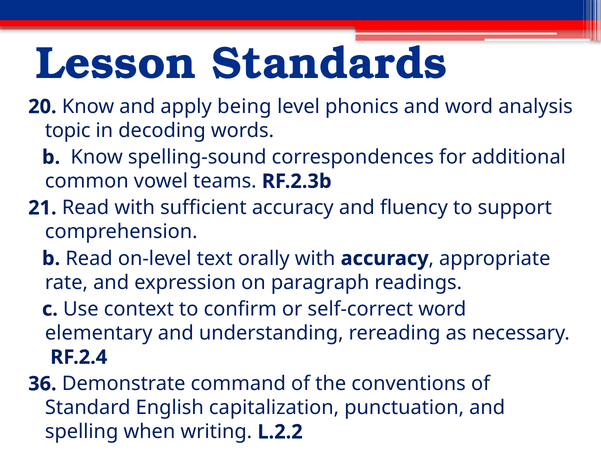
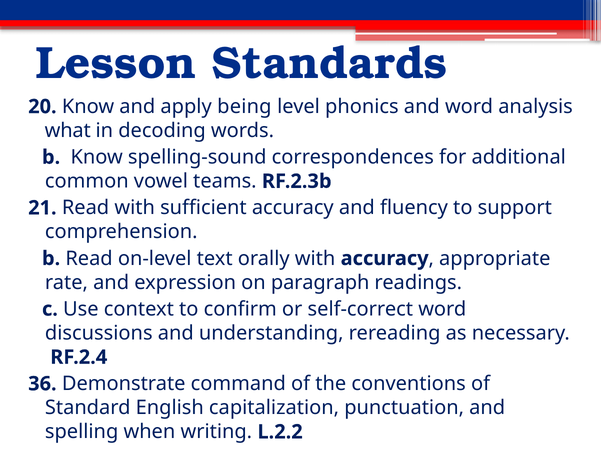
topic: topic -> what (68, 131)
elementary: elementary -> discussions (99, 333)
